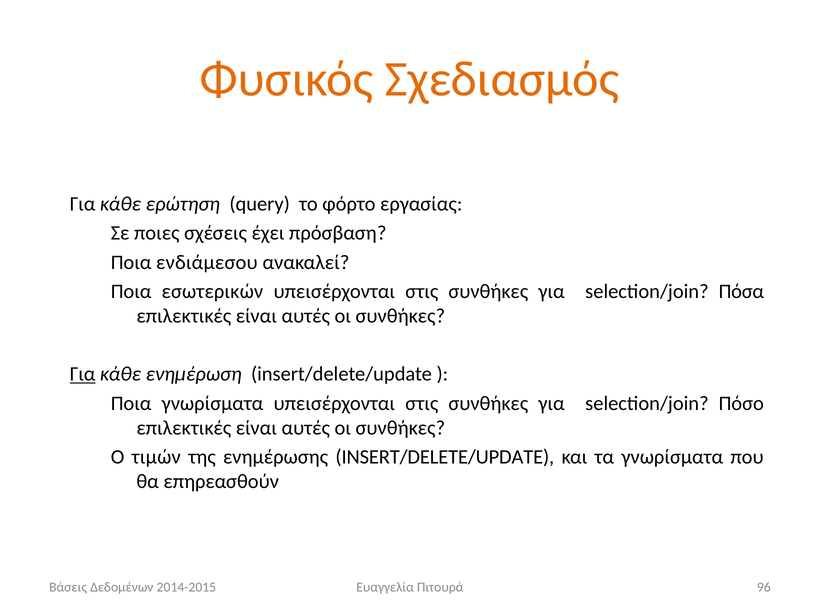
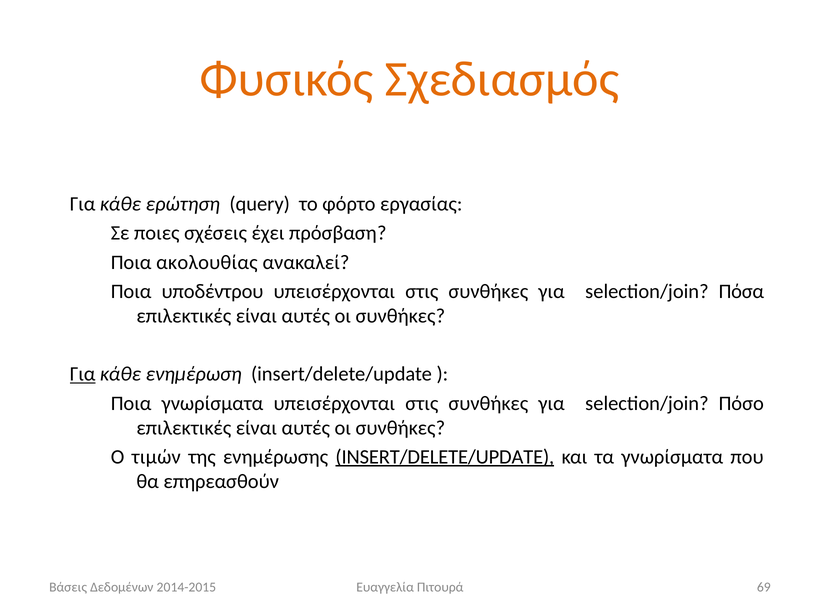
ενδιάμεσου: ενδιάμεσου -> ακολουθίας (207, 262)
εσωτερικών: εσωτερικών -> υποδέντρου (213, 291)
INSERT/DELETE/UPDATE underline: none -> present (445, 457)
96: 96 -> 69 (764, 587)
